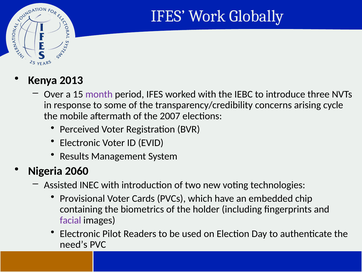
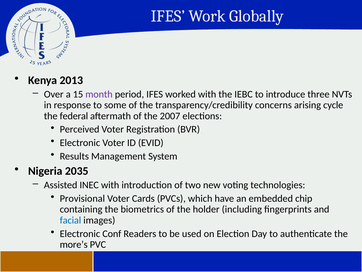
mobile: mobile -> federal (74, 116)
2060: 2060 -> 2035 (77, 171)
facial colour: purple -> blue (70, 220)
Pilot: Pilot -> Conf (112, 233)
need’s: need’s -> more’s (74, 244)
